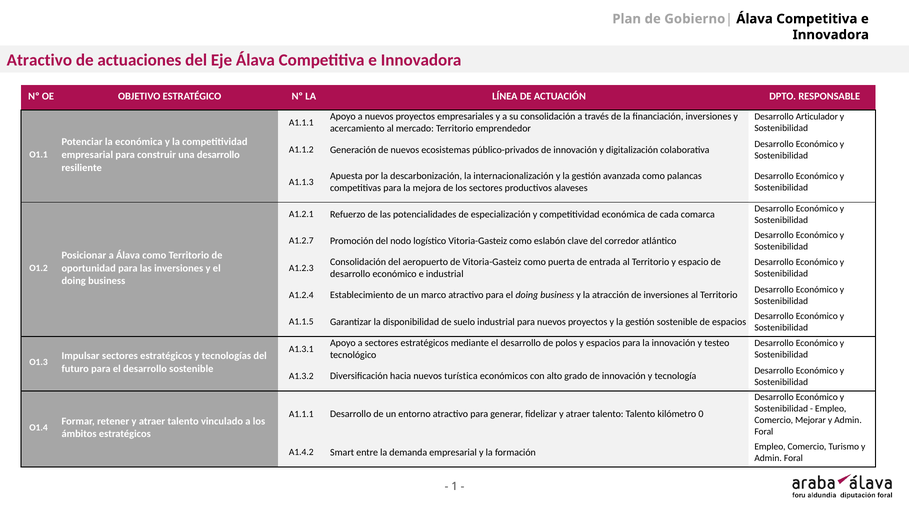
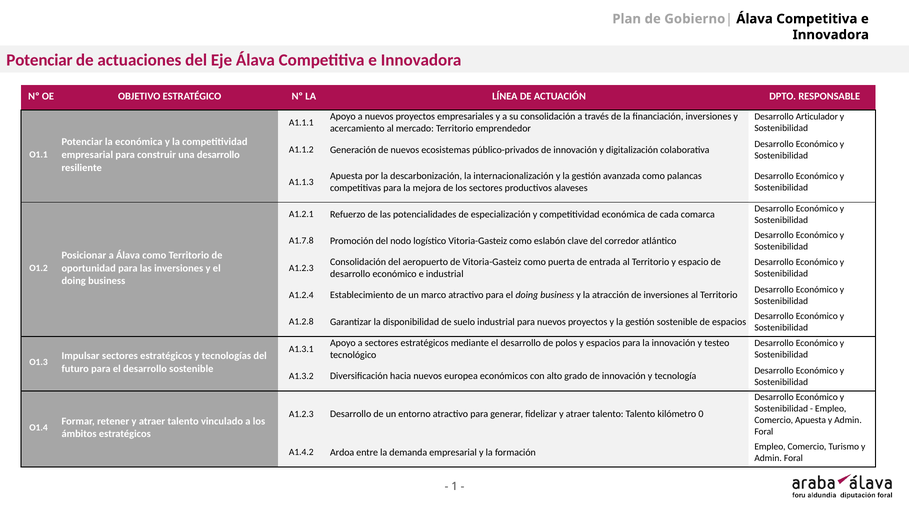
Atractivo: Atractivo -> Potenciar (39, 60)
A1.2.7: A1.2.7 -> A1.7.8 (301, 241)
A1.1.5: A1.1.5 -> A1.2.8 (301, 322)
turística: turística -> europea (461, 376)
A1.1.1: A1.1.1 -> A1.2.3 (301, 414)
Comercio Mejorar: Mejorar -> Apuesta (811, 420)
Smart: Smart -> Ardoa (342, 452)
